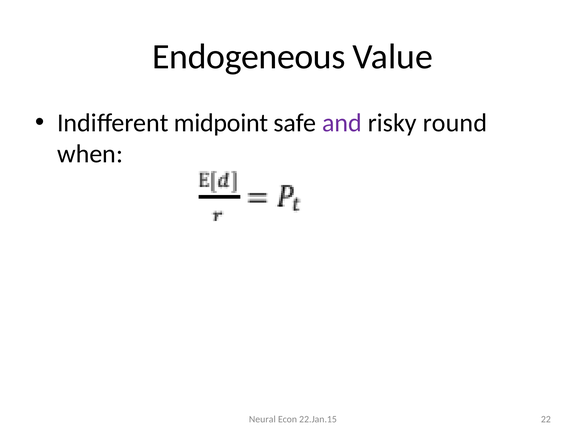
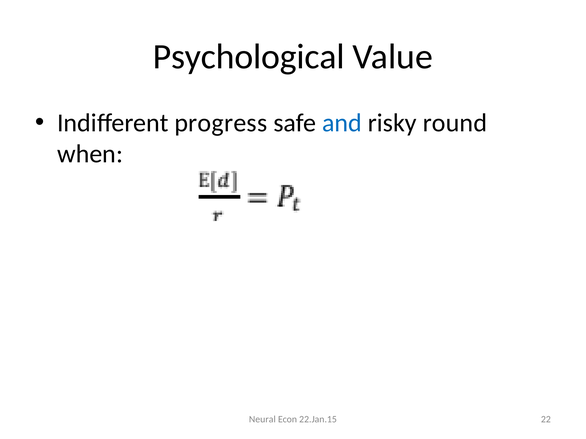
Endogeneous: Endogeneous -> Psychological (249, 57)
midpoint: midpoint -> progress (221, 123)
and colour: purple -> blue (342, 123)
